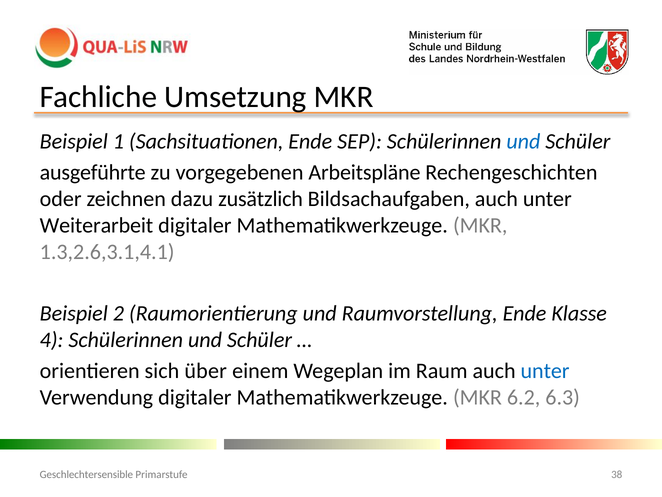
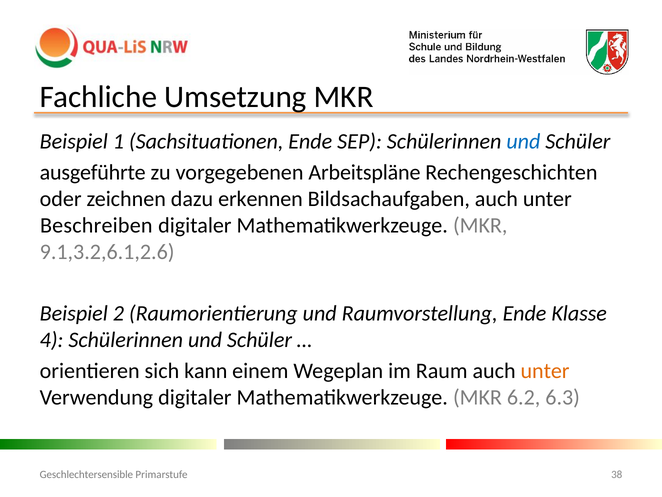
zusätzlich: zusätzlich -> erkennen (260, 199)
Weiterarbeit: Weiterarbeit -> Beschreiben (96, 225)
1.3,2.6,3.1,4.1: 1.3,2.6,3.1,4.1 -> 9.1,3.2,6.1,2.6 (107, 252)
über: über -> kann (206, 371)
unter colour: blue -> orange (545, 371)
